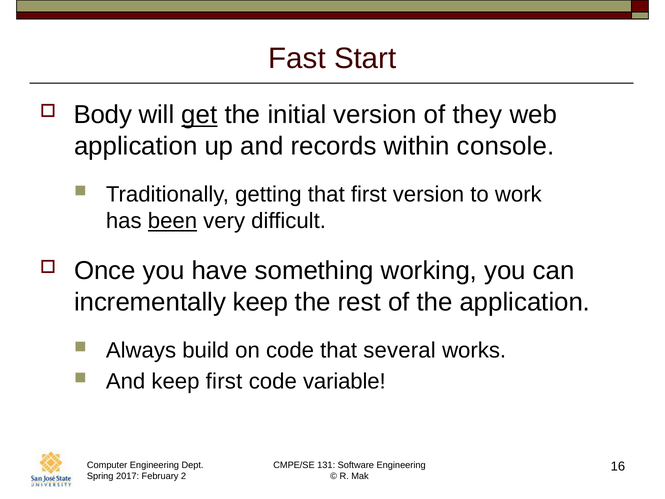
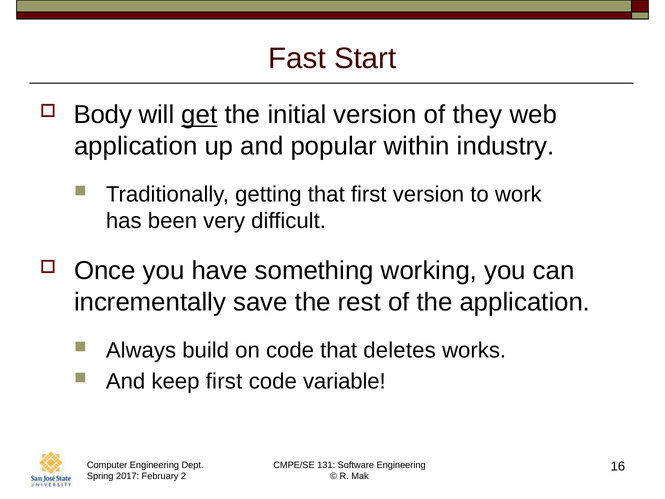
records: records -> popular (334, 146)
console: console -> industry (506, 146)
been underline: present -> none (172, 221)
incrementally keep: keep -> save (260, 302)
several: several -> deletes (400, 350)
